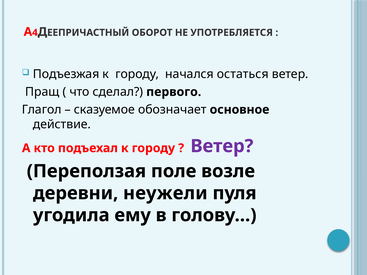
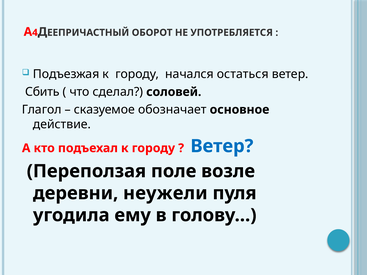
Пращ: Пращ -> Сбить (42, 92)
первого: первого -> соловей (174, 92)
Ветер colour: purple -> blue (222, 146)
